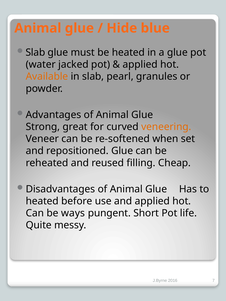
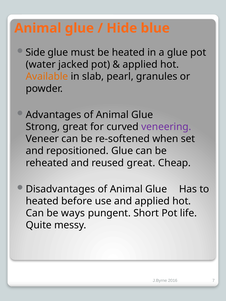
Slab: Slab -> Side (35, 52)
veneering colour: orange -> purple (166, 127)
reused filling: filling -> great (141, 163)
